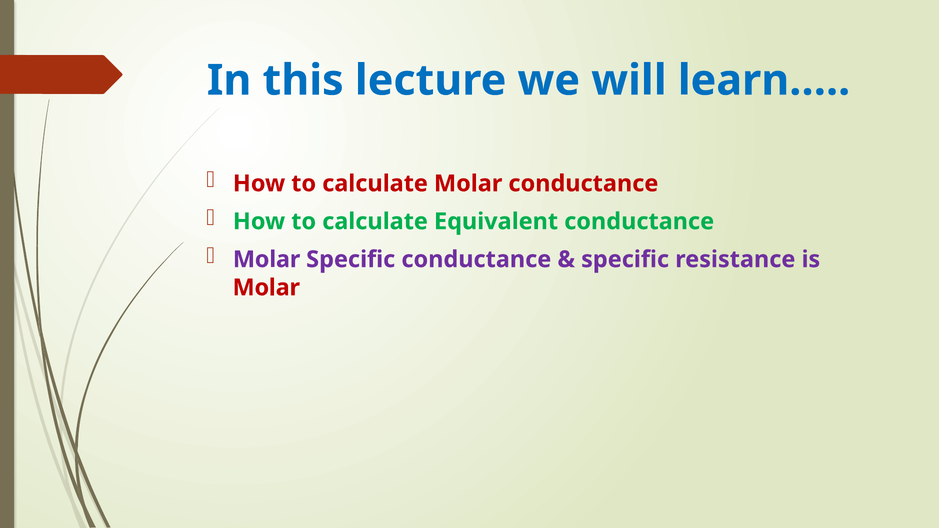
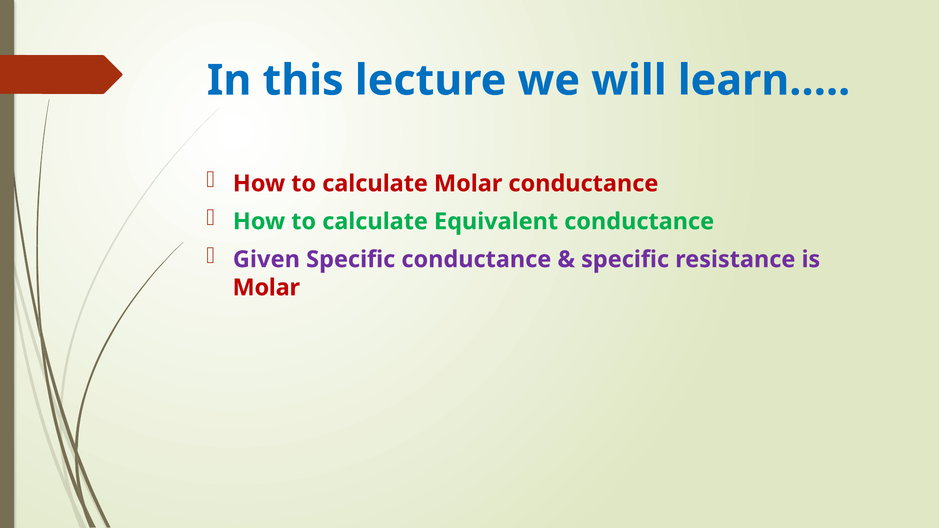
Molar: Molar -> Given (266, 260)
